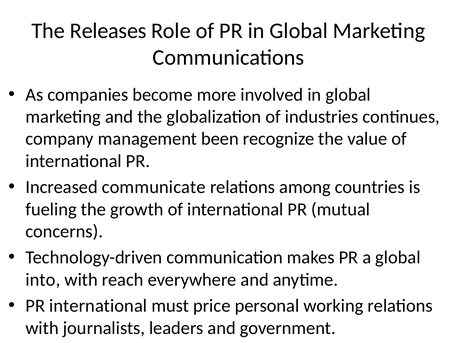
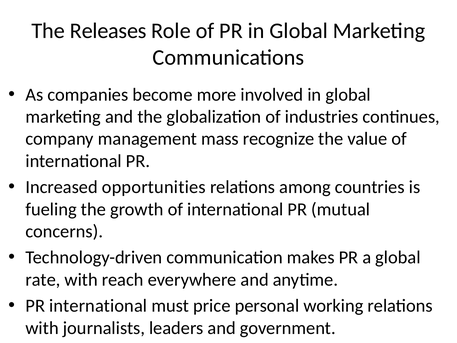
been: been -> mass (220, 139)
communicate: communicate -> opportunities (154, 187)
into: into -> rate (43, 279)
